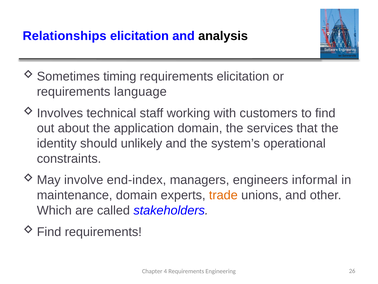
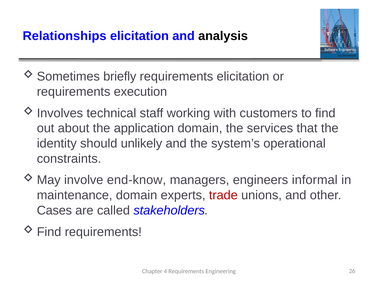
timing: timing -> briefly (120, 76)
language: language -> execution (140, 92)
end-index: end-index -> end-know (136, 180)
trade colour: orange -> red (223, 195)
Which: Which -> Cases (54, 210)
